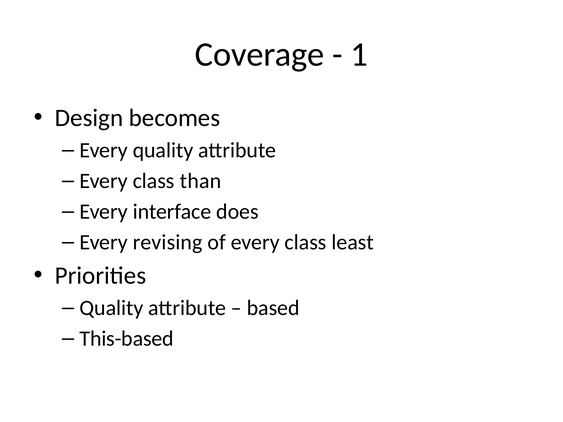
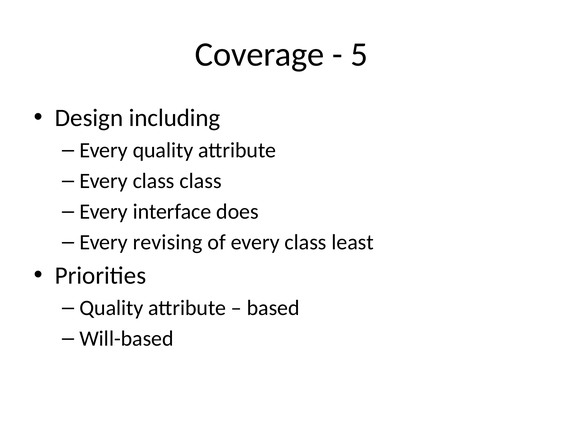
1: 1 -> 5 (359, 55)
becomes: becomes -> including (175, 118)
class than: than -> class (201, 181)
This-based: This-based -> Will-based (127, 339)
